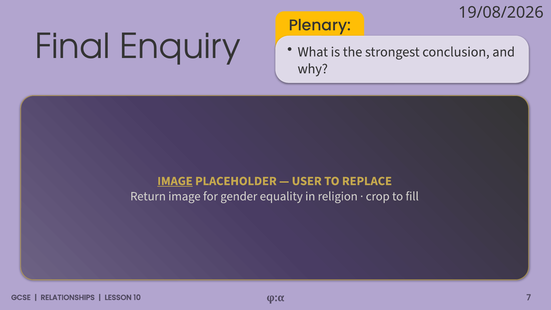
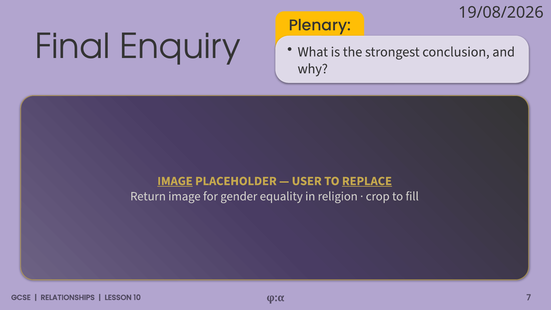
REPLACE underline: none -> present (367, 181)
